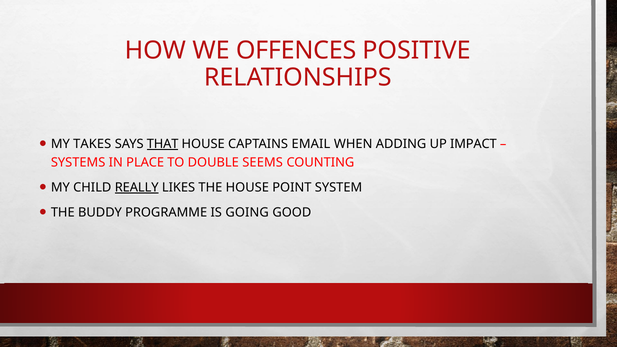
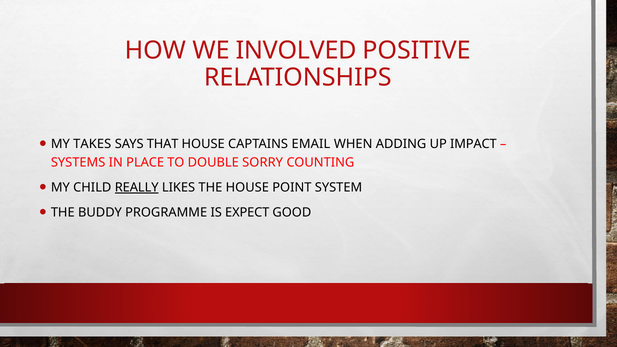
OFFENCES: OFFENCES -> INVOLVED (296, 50)
THAT underline: present -> none (163, 144)
SEEMS: SEEMS -> SORRY (263, 162)
GOING: GOING -> EXPECT (247, 212)
